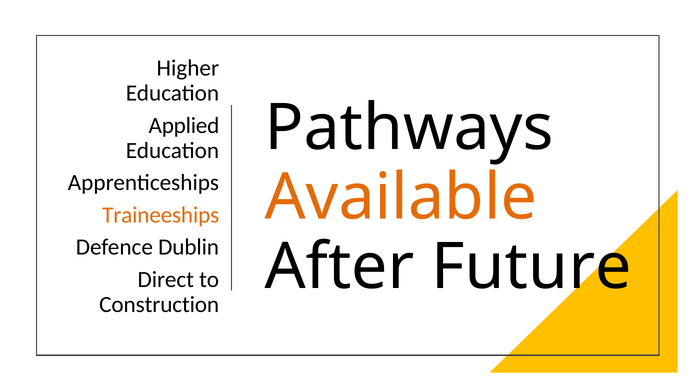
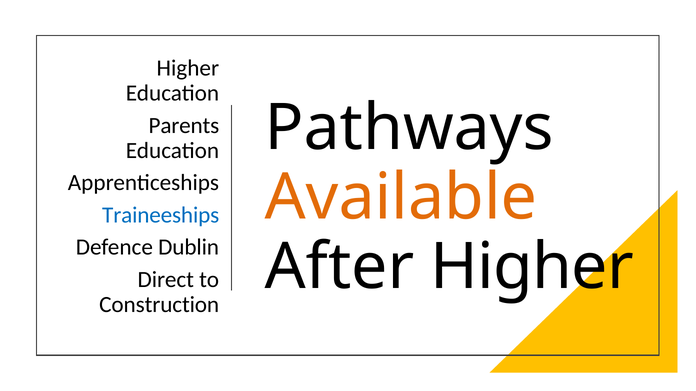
Applied: Applied -> Parents (184, 126)
Traineeships colour: orange -> blue (161, 215)
After Future: Future -> Higher (532, 267)
